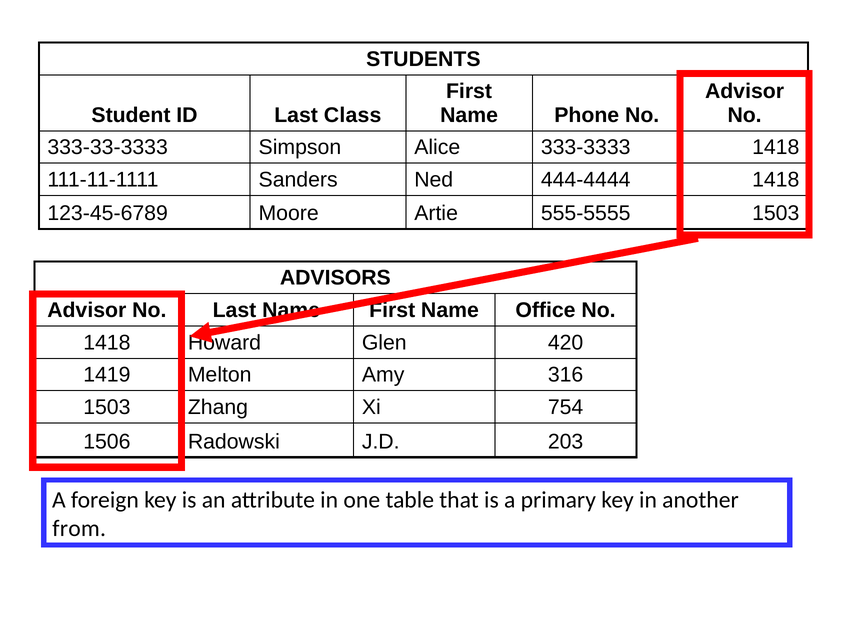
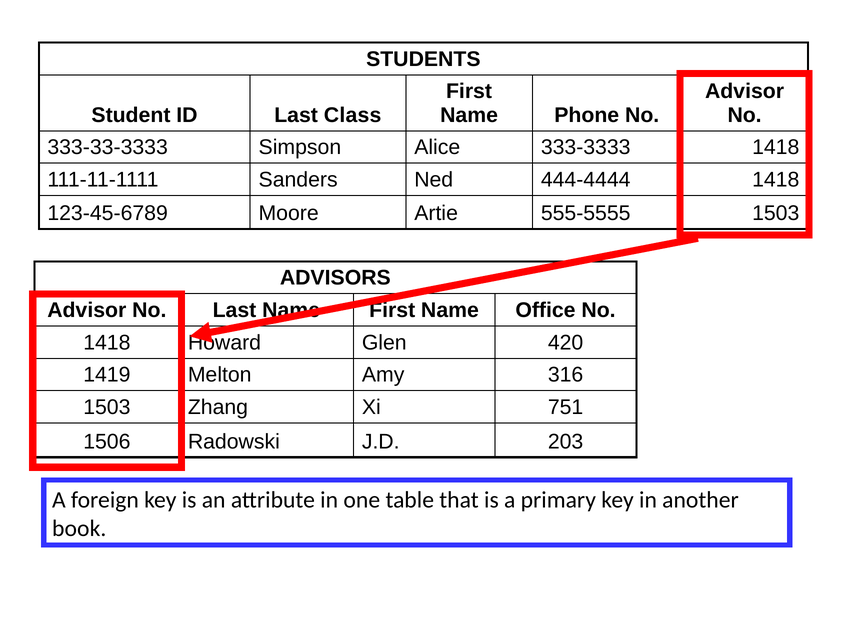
754: 754 -> 751 (566, 407)
from: from -> book (79, 529)
